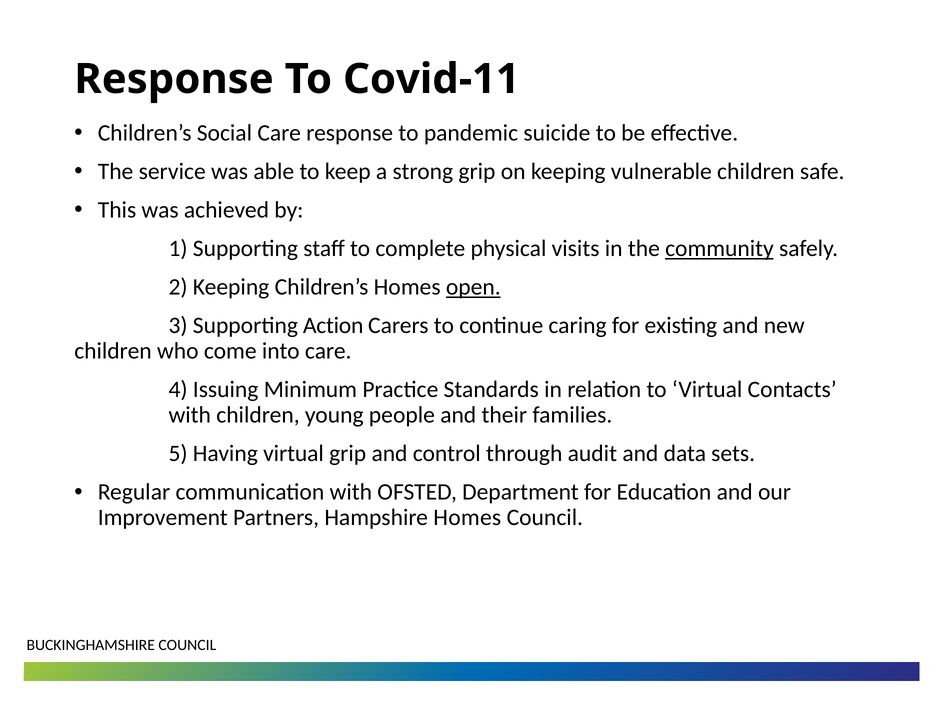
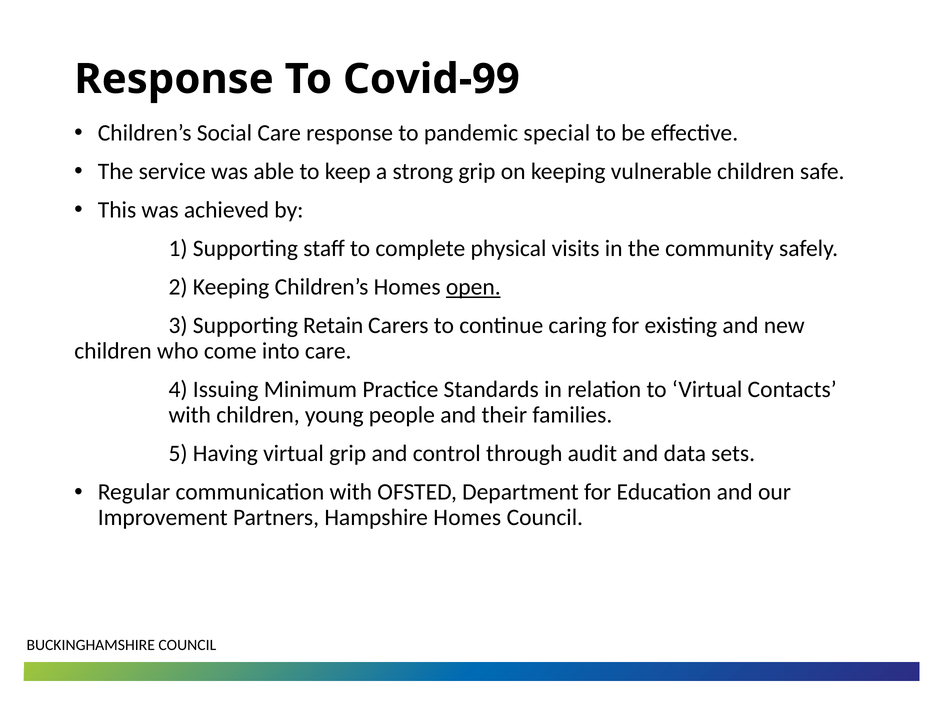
Covid-11: Covid-11 -> Covid-99 (431, 79)
suicide: suicide -> special (557, 133)
community underline: present -> none (719, 249)
Action: Action -> Retain (333, 326)
